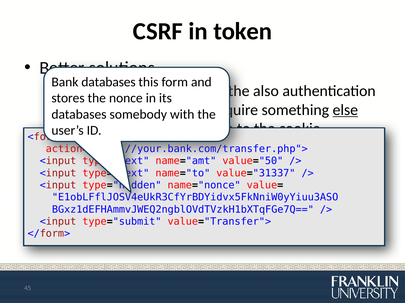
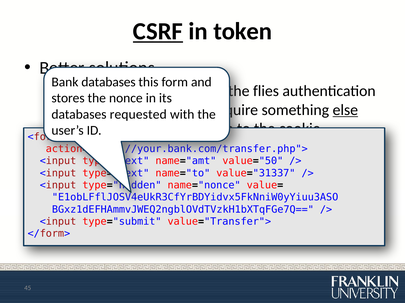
CSRF underline: none -> present (158, 31)
also: also -> flies (266, 91)
somebody: somebody -> requested (138, 115)
